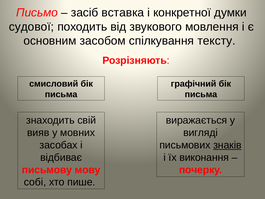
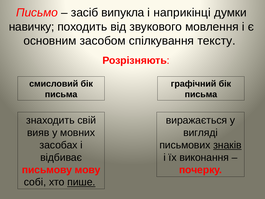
вставка: вставка -> випукла (123, 13)
конкретної: конкретної -> наприкінці (182, 13)
судової: судової -> навичку (32, 27)
пише underline: none -> present (81, 182)
